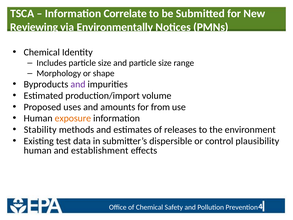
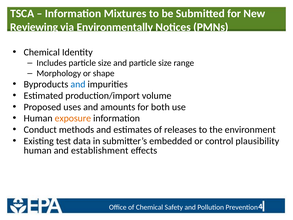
Correlate: Correlate -> Mixtures (125, 13)
and colour: purple -> blue (78, 84)
from: from -> both (160, 107)
Stability: Stability -> Conduct (40, 130)
dispersible: dispersible -> embedded (171, 141)
